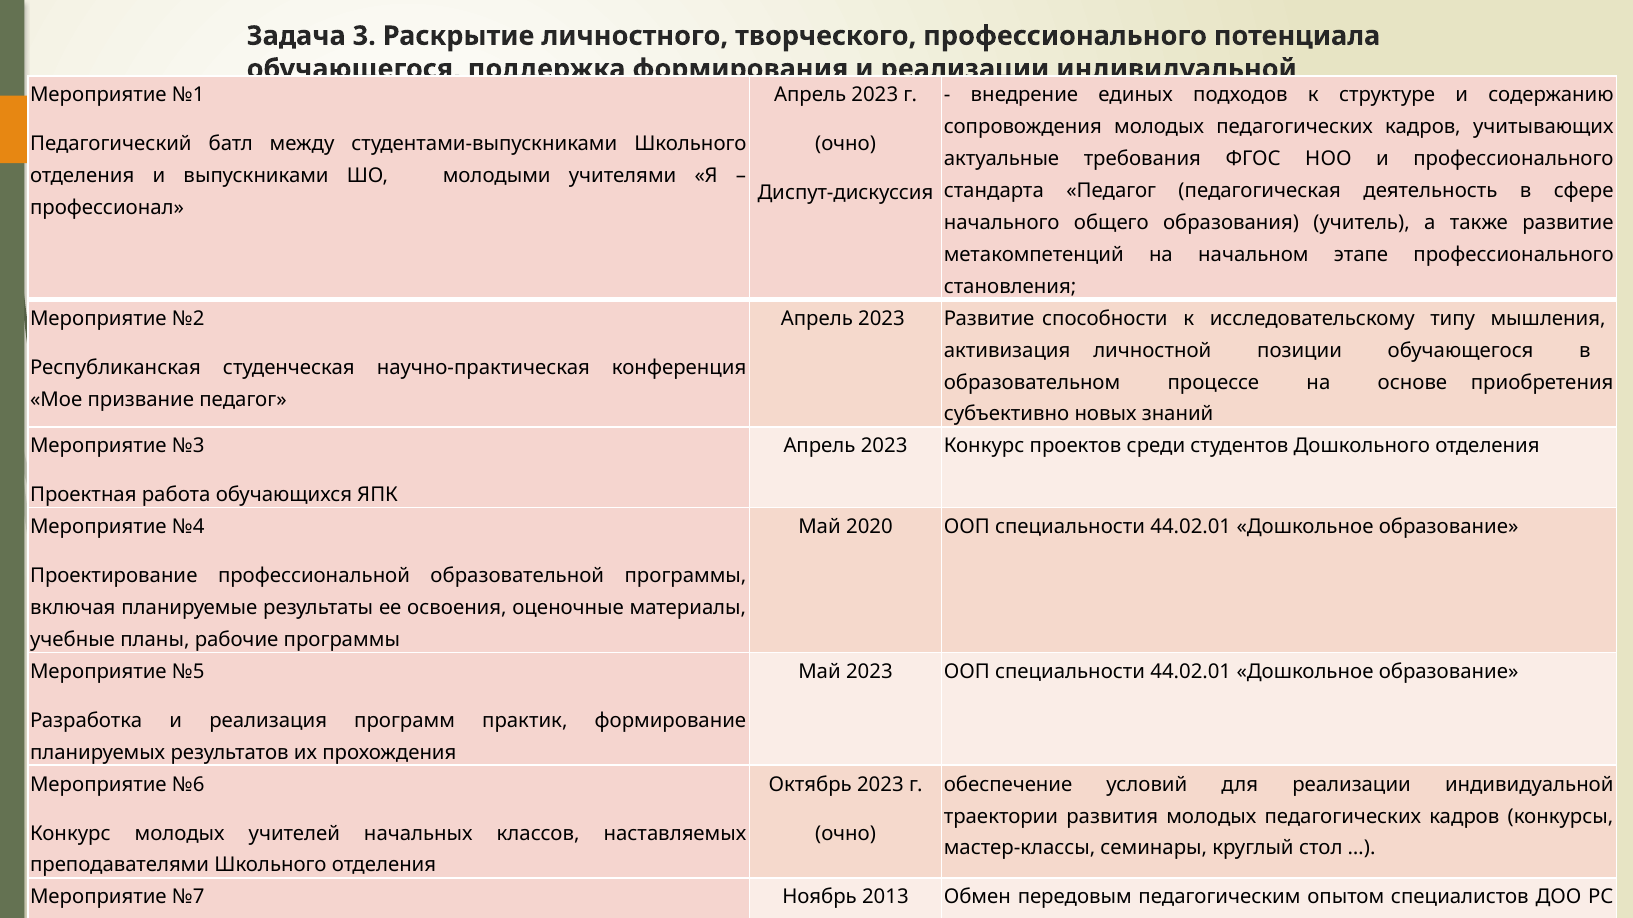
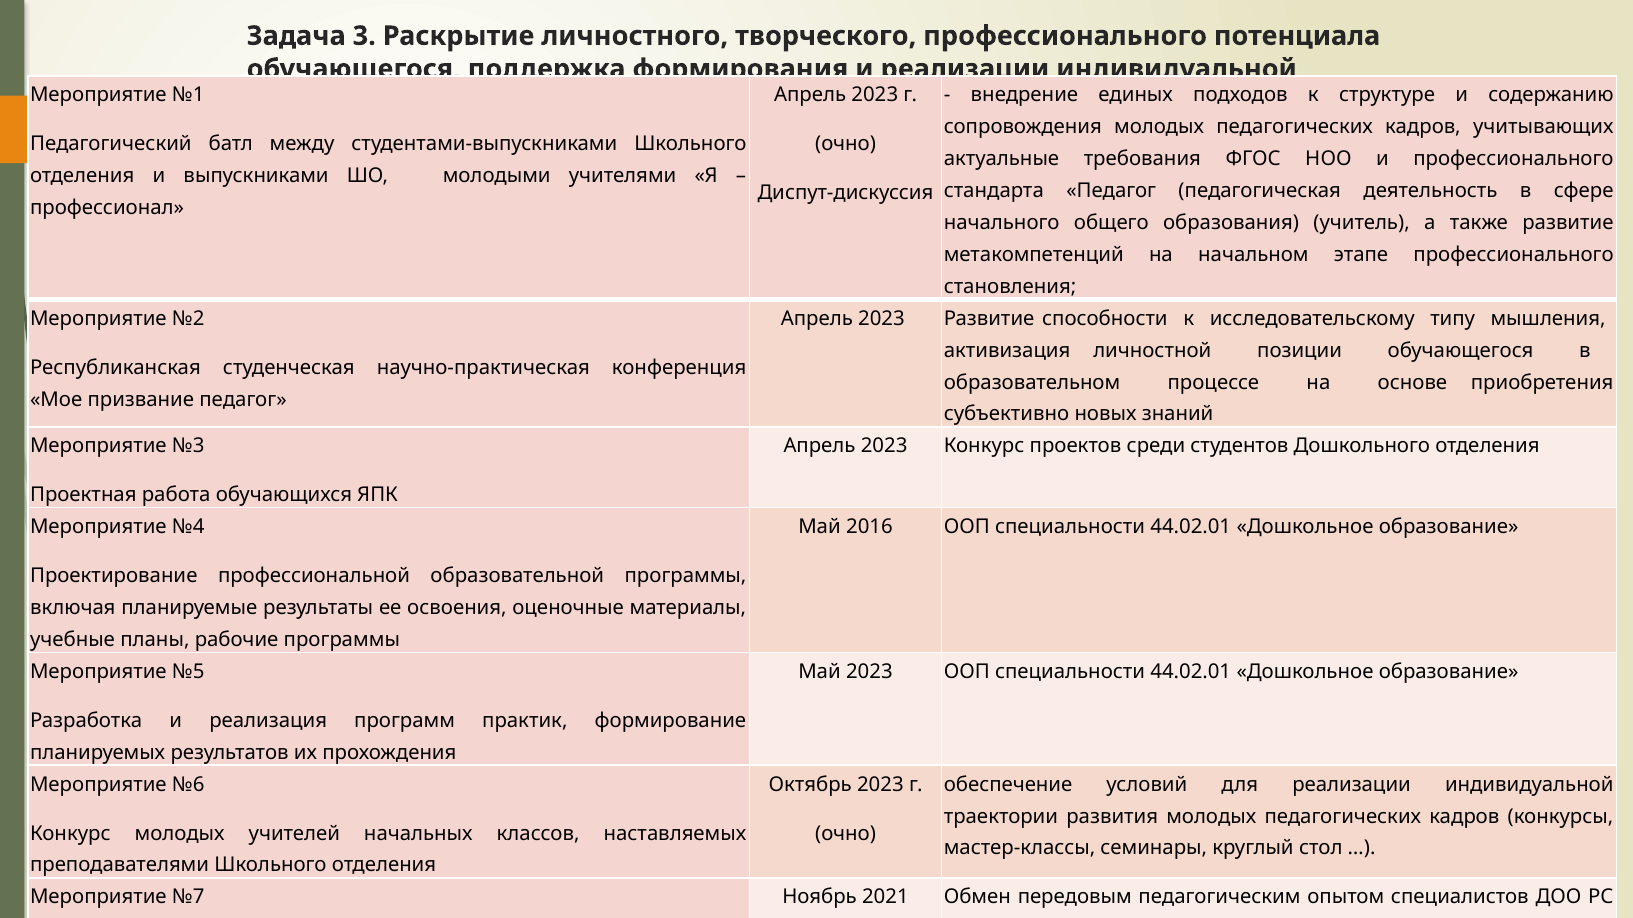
2020: 2020 -> 2016 (869, 527)
2013: 2013 -> 2021 (885, 898)
